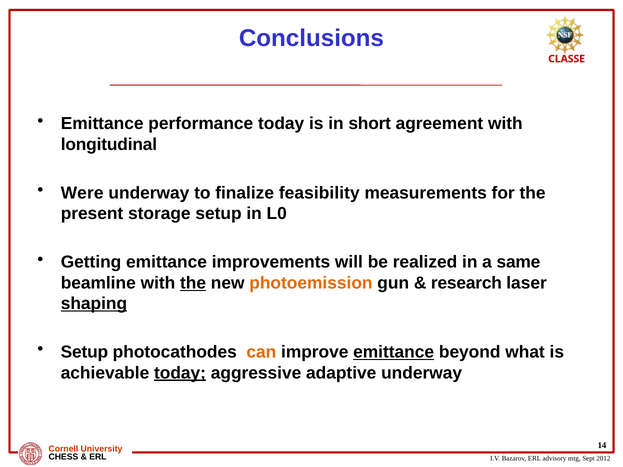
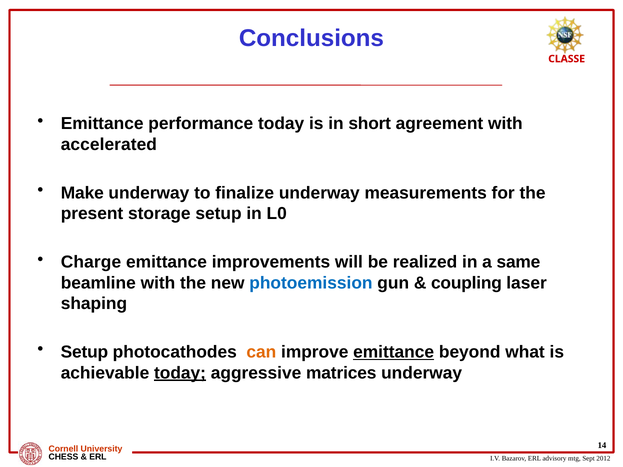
longitudinal: longitudinal -> accelerated (109, 145)
Were: Were -> Make (82, 193)
finalize feasibility: feasibility -> underway (319, 193)
Getting: Getting -> Charge (91, 262)
the underline: present -> none (193, 283)
photoemission colour: orange -> blue (311, 283)
research: research -> coupling (466, 283)
shaping underline: present -> none (94, 304)
adaptive: adaptive -> matrices (341, 373)
